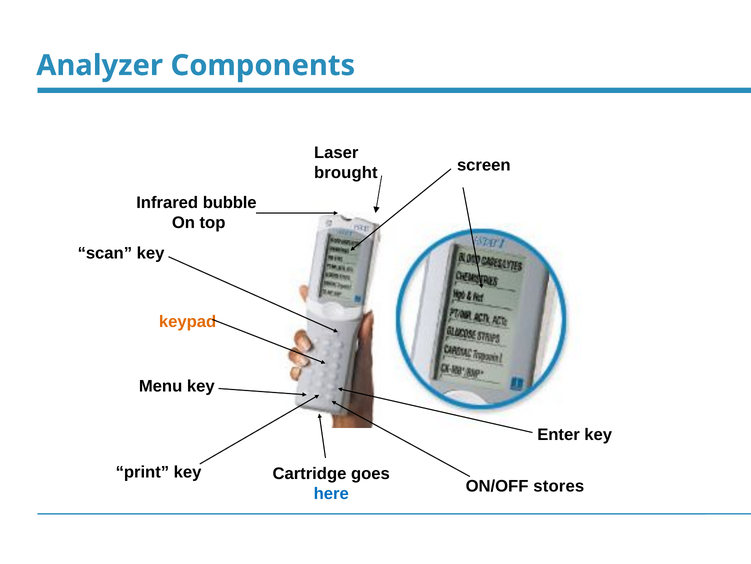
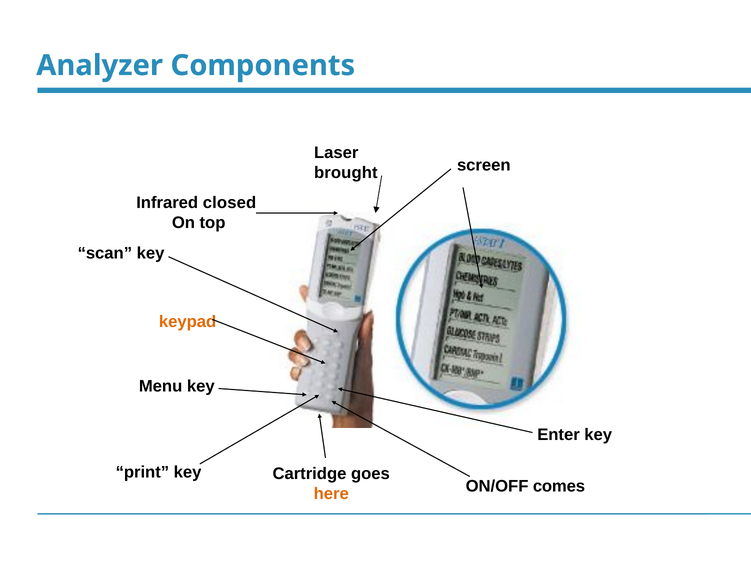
bubble: bubble -> closed (230, 203)
stores: stores -> comes (559, 486)
here colour: blue -> orange (331, 493)
